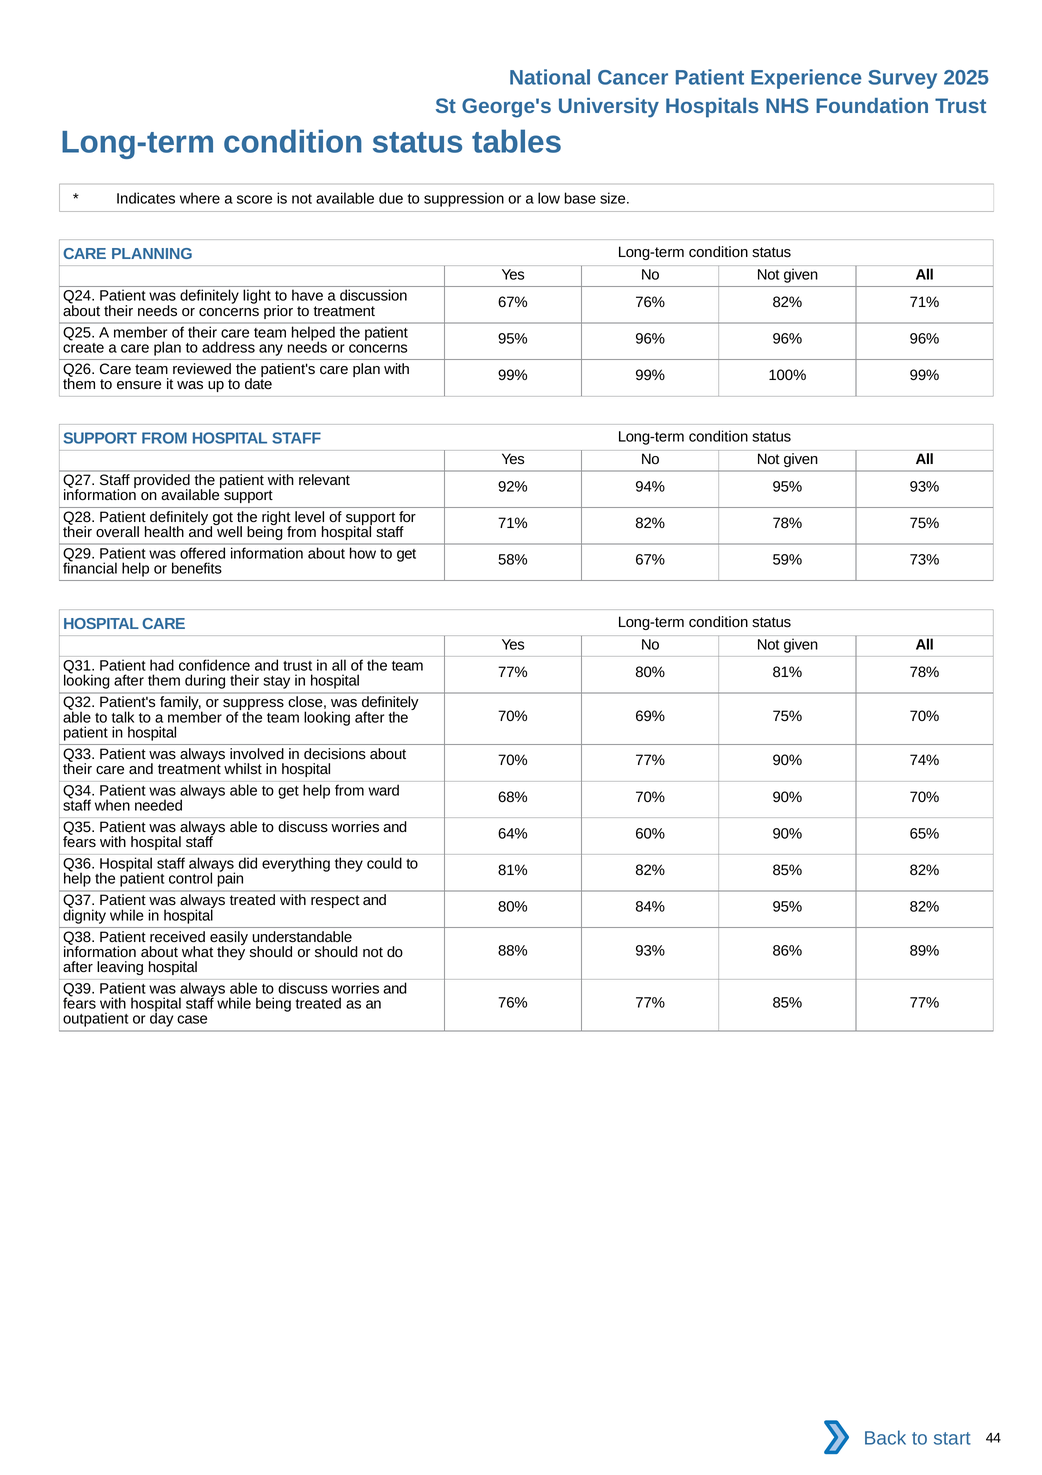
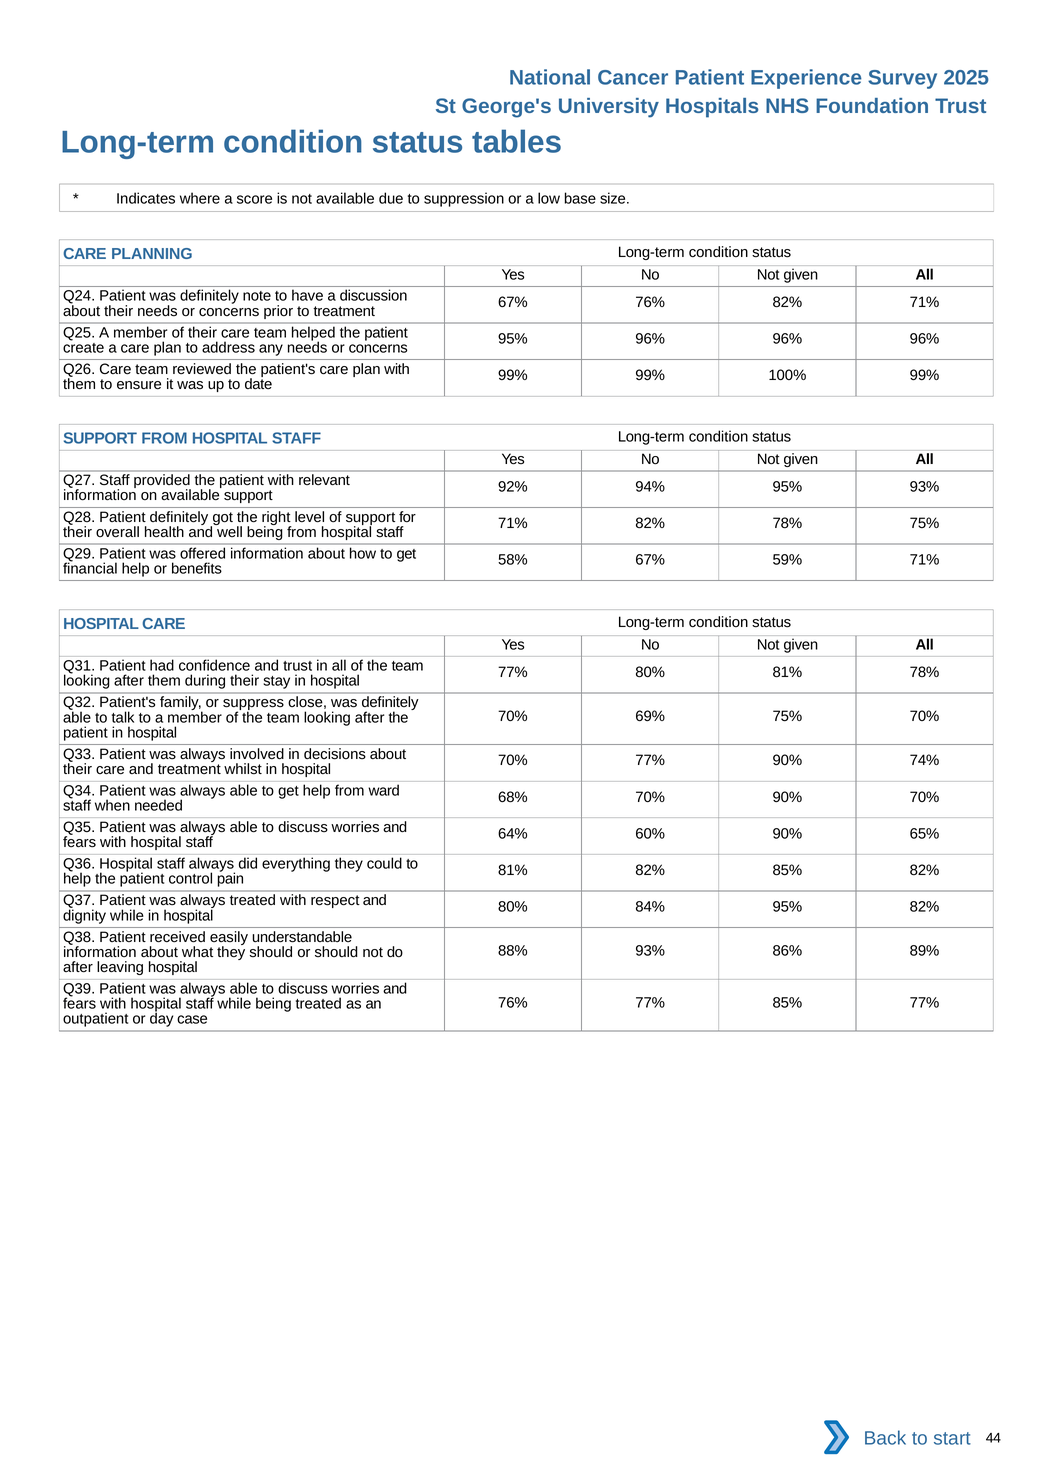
light: light -> note (257, 296)
59% 73%: 73% -> 71% (925, 560)
